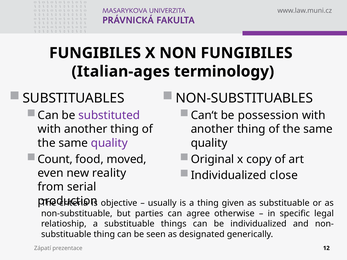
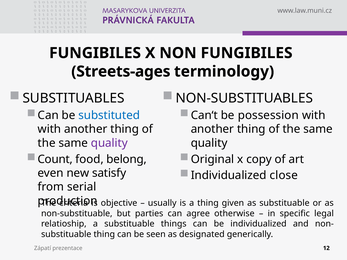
Italian-ages: Italian-ages -> Streets-ages (121, 72)
substituted colour: purple -> blue (109, 115)
moved: moved -> belong (127, 159)
reality: reality -> satisfy (109, 173)
